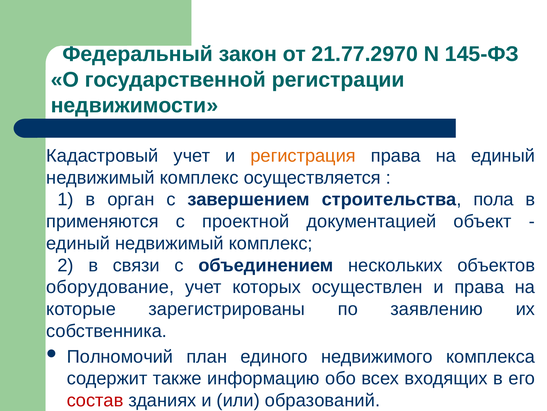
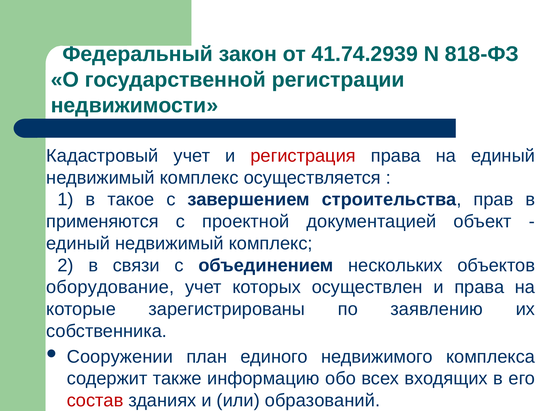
21.77.2970: 21.77.2970 -> 41.74.2939 (365, 54)
145-ФЗ: 145-ФЗ -> 818-ФЗ (482, 54)
регистрация colour: orange -> red (303, 155)
орган: орган -> такое (131, 199)
пола: пола -> прав (493, 199)
Полномочий: Полномочий -> Сооружении (120, 356)
